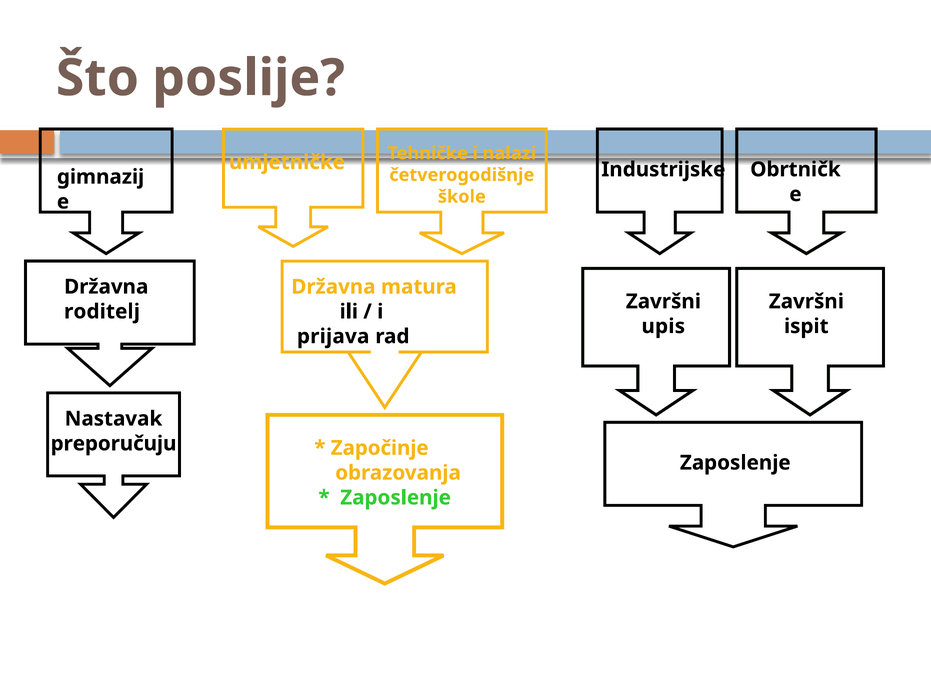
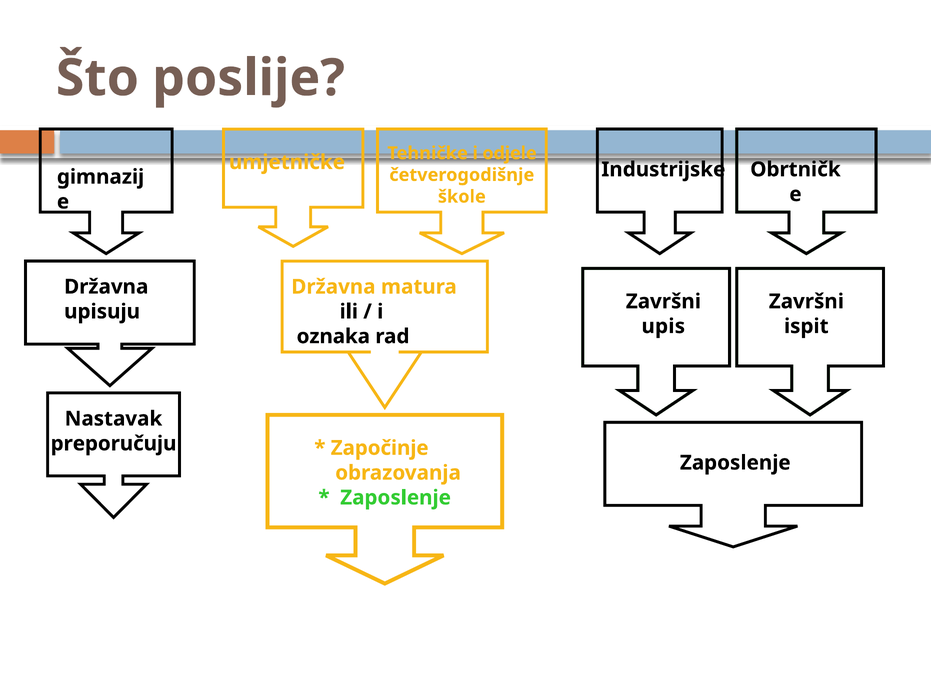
nalazi: nalazi -> odjele (510, 153)
roditelj: roditelj -> upisuju (102, 312)
prijava: prijava -> oznaka (333, 337)
